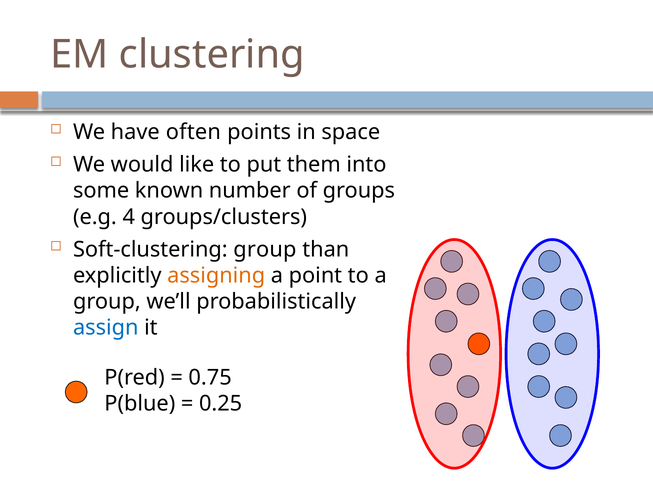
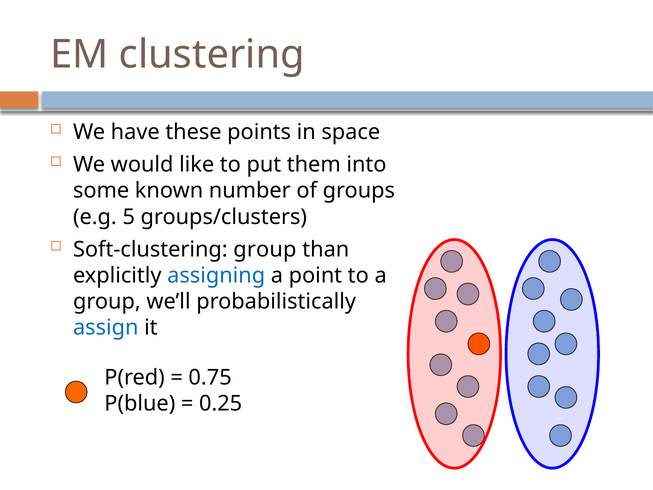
often: often -> these (193, 132)
4: 4 -> 5 (129, 217)
assigning colour: orange -> blue (216, 275)
